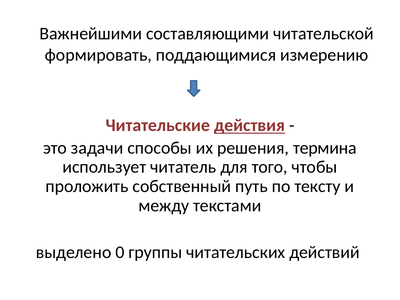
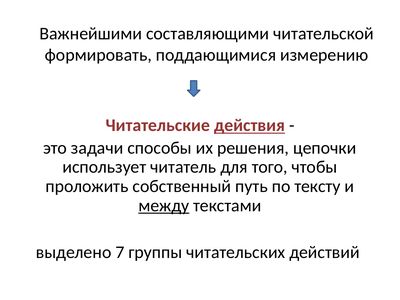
термина: термина -> цепочки (325, 148)
между underline: none -> present (164, 206)
0: 0 -> 7 (120, 252)
